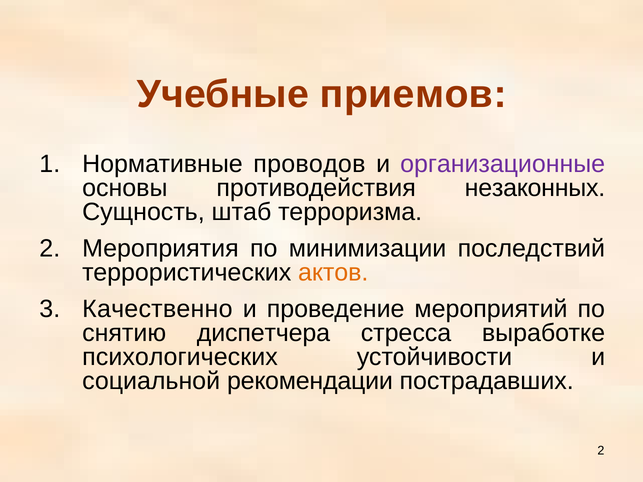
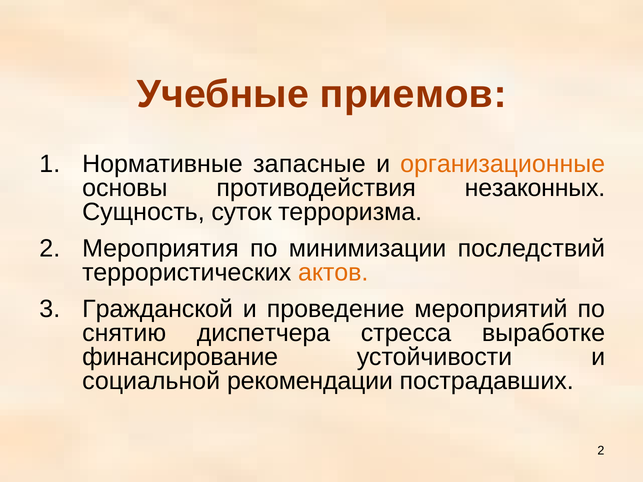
проводов: проводов -> запасные (309, 164)
организационные colour: purple -> orange (503, 164)
штаб: штаб -> суток (242, 212)
Качественно: Качественно -> Гражданской (158, 309)
психологических: психологических -> финансирование (180, 357)
